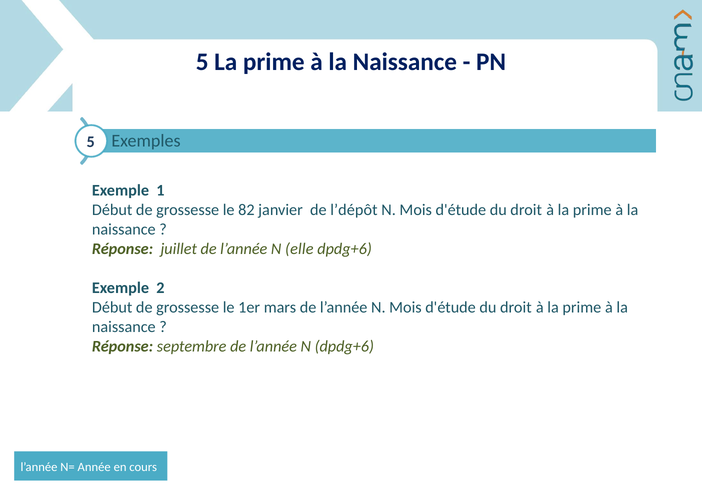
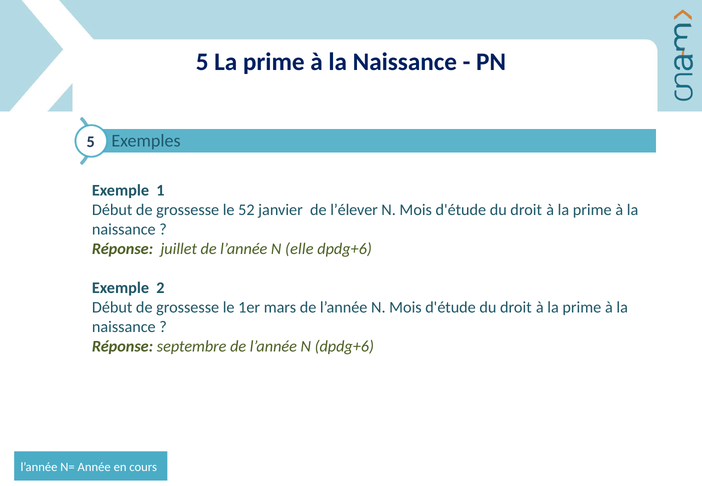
82: 82 -> 52 (246, 210)
l’dépôt: l’dépôt -> l’élever (354, 210)
